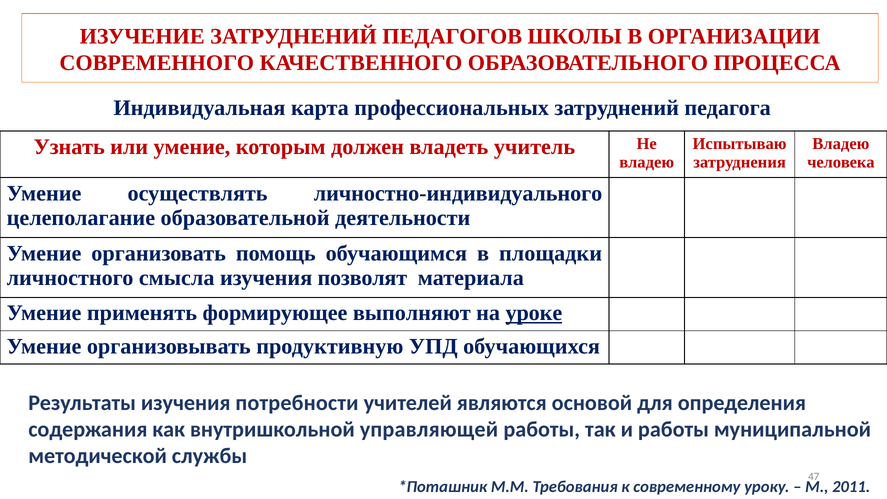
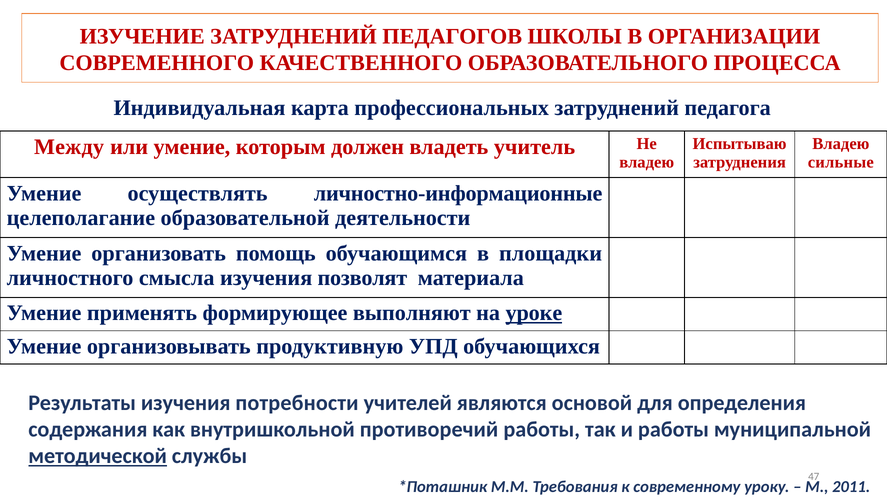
Узнать: Узнать -> Между (69, 147)
человека: человека -> сильные (841, 162)
личностно-индивидуального: личностно-индивидуального -> личностно-информационные (458, 193)
управляющей: управляющей -> противоречий (429, 429)
методической underline: none -> present (98, 456)
